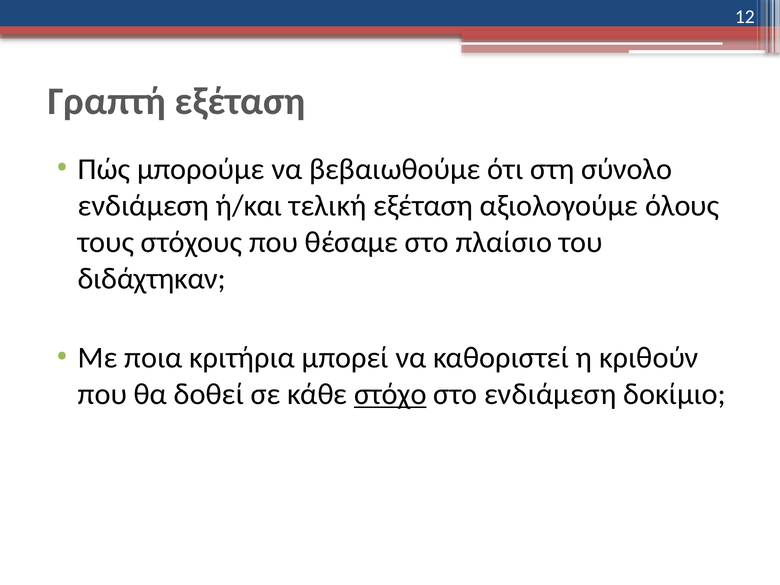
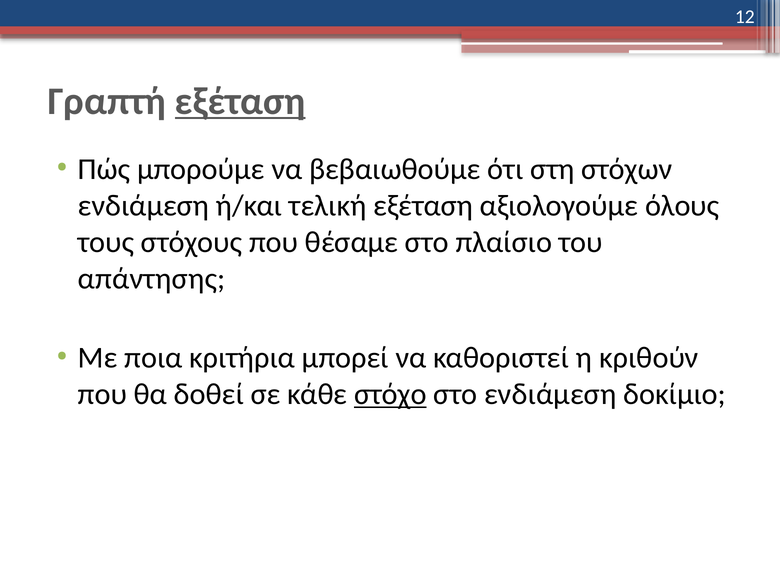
εξέταση underline: none -> present (240, 101)
σύνολο: σύνολο -> στόχων (627, 169)
διδάχτηκαν: διδάχτηκαν -> απάντησης (152, 278)
